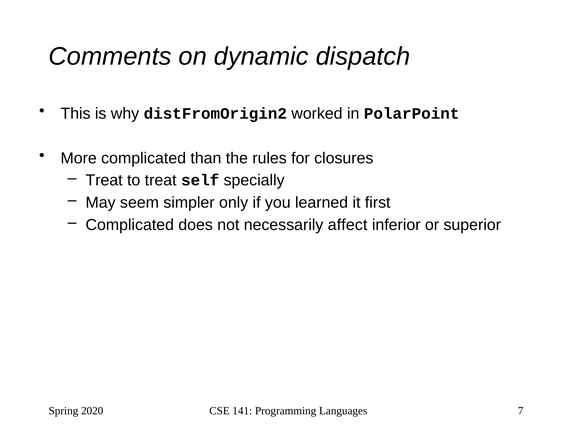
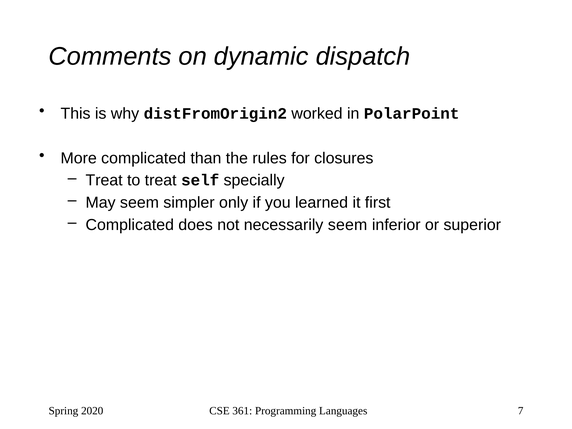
necessarily affect: affect -> seem (348, 225)
141: 141 -> 361 (242, 411)
